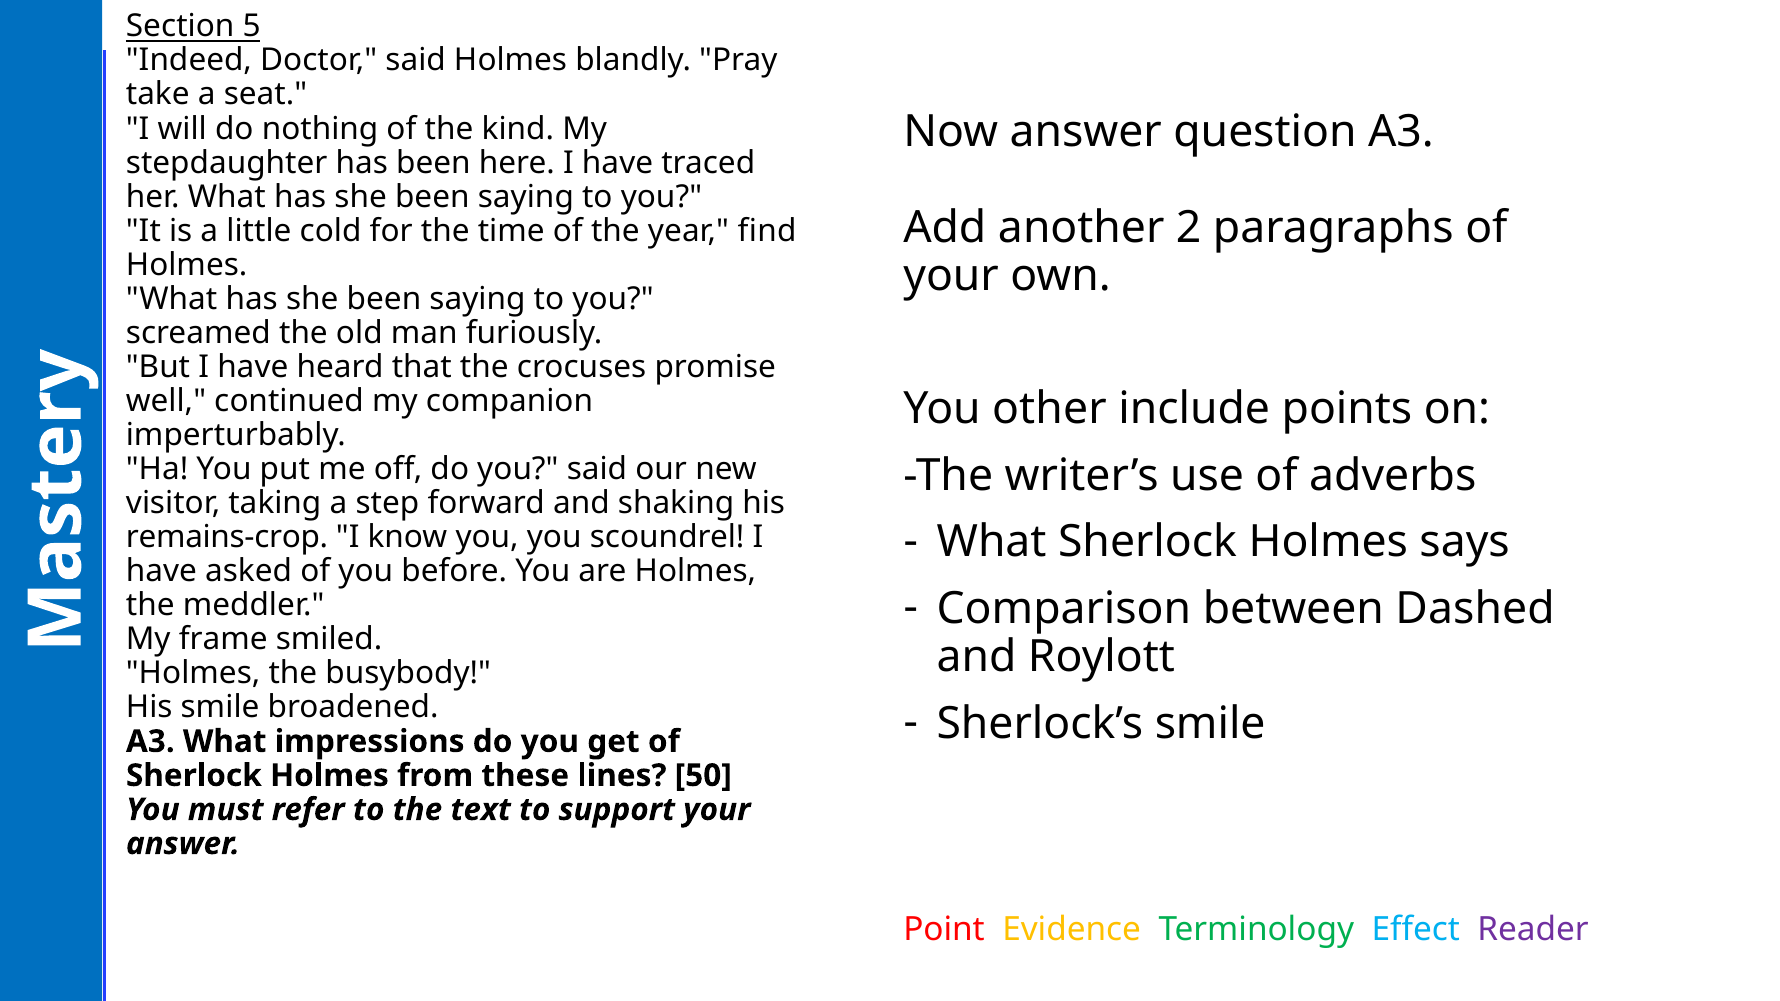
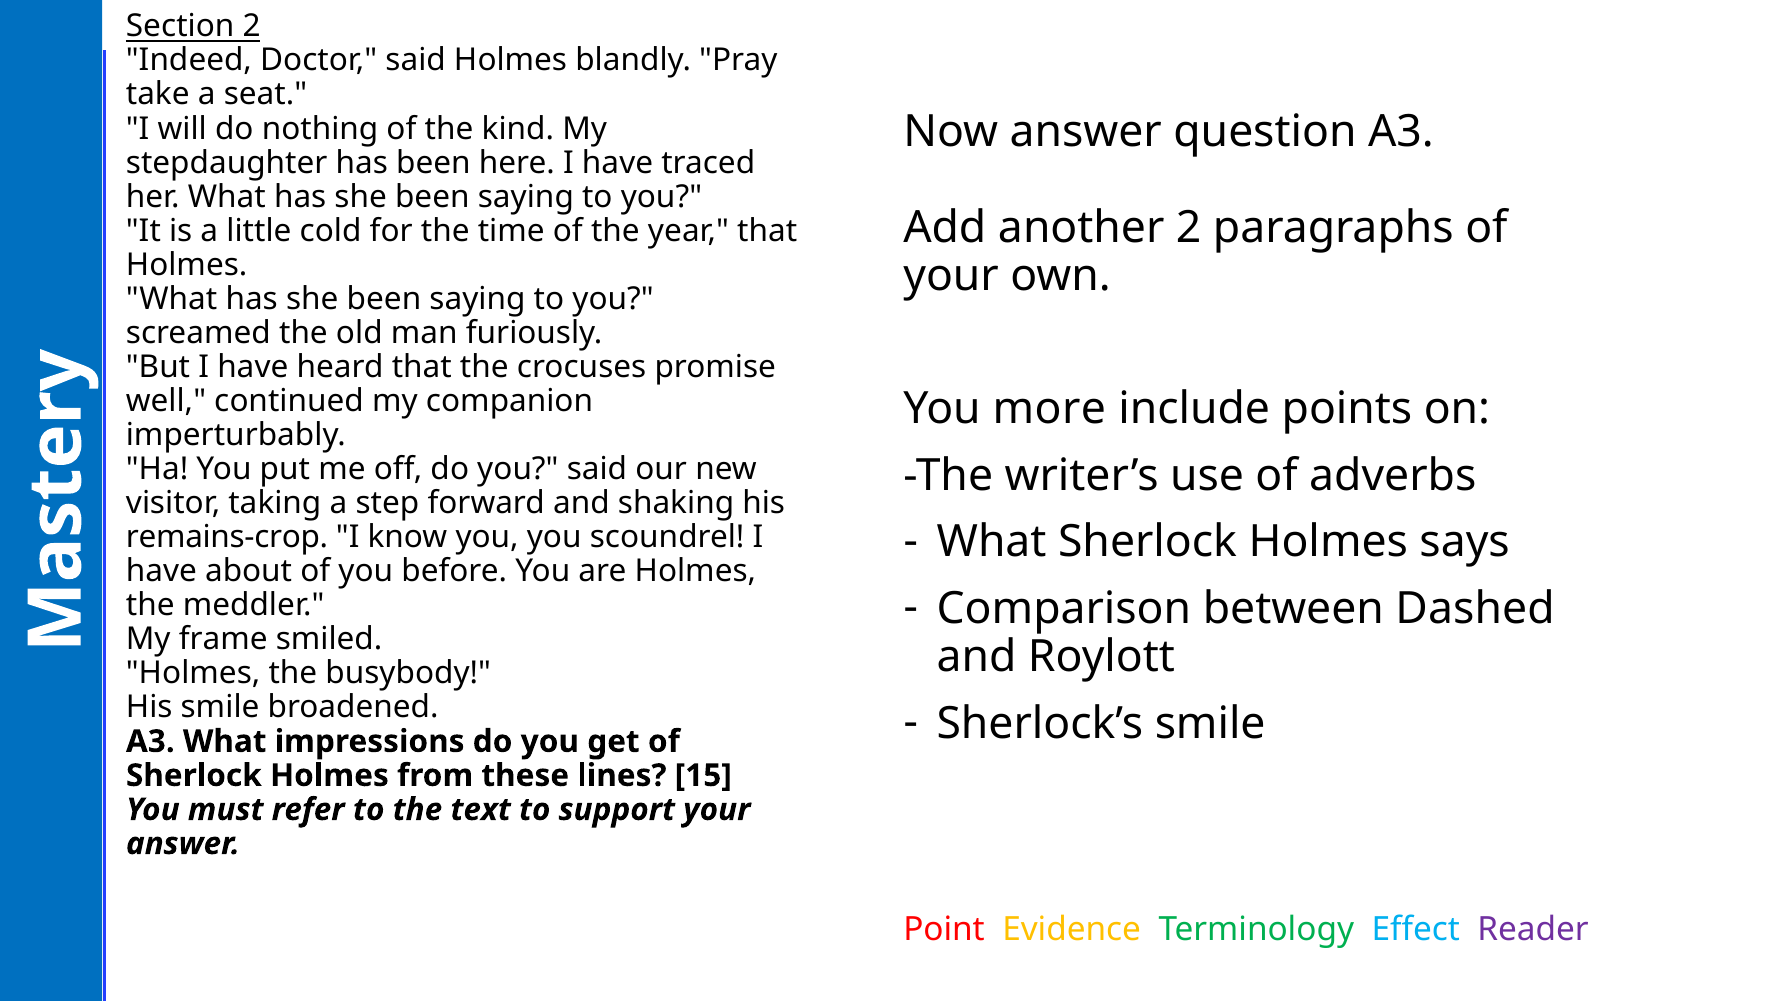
Section 5: 5 -> 2 (252, 26)
year find: find -> that (767, 231)
other: other -> more (1049, 409)
asked: asked -> about (249, 571)
50: 50 -> 15 (703, 776)
